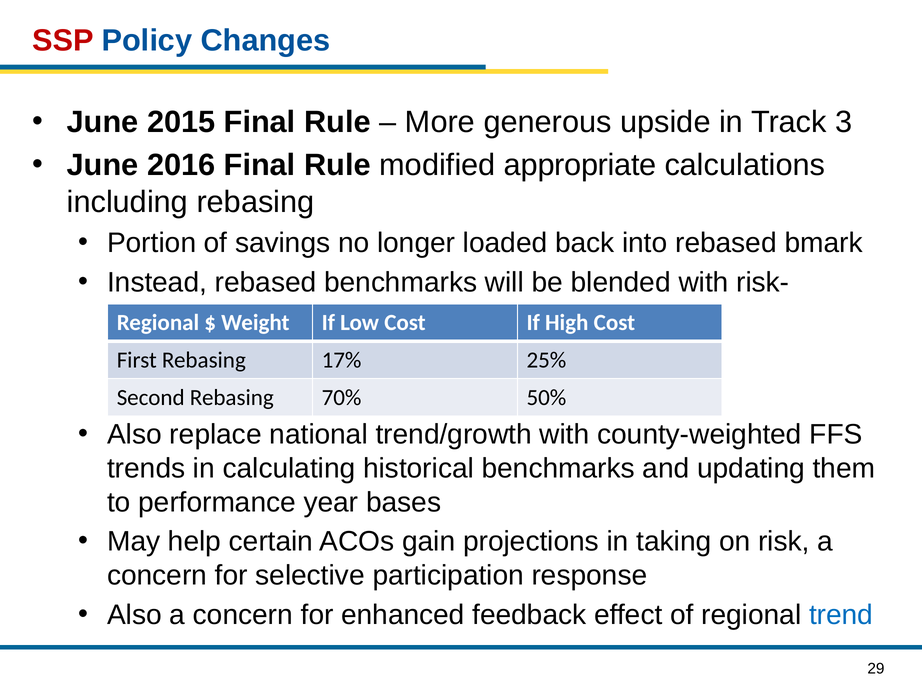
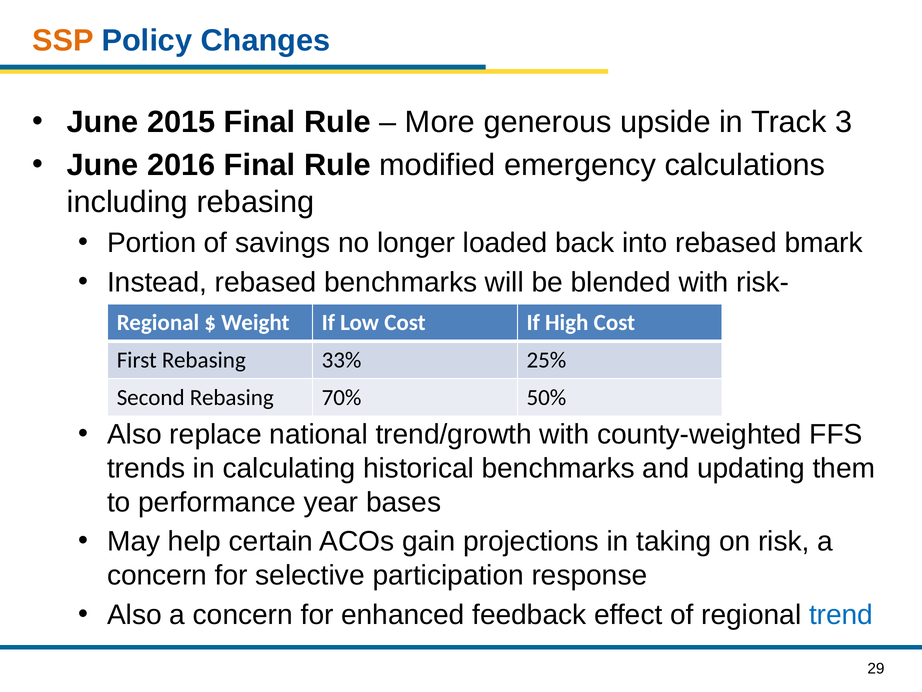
SSP colour: red -> orange (63, 41)
appropriate: appropriate -> emergency (580, 165)
17%: 17% -> 33% (342, 360)
